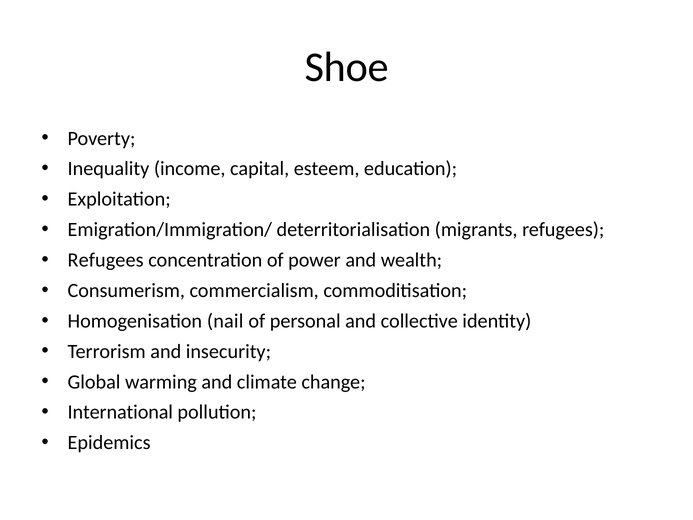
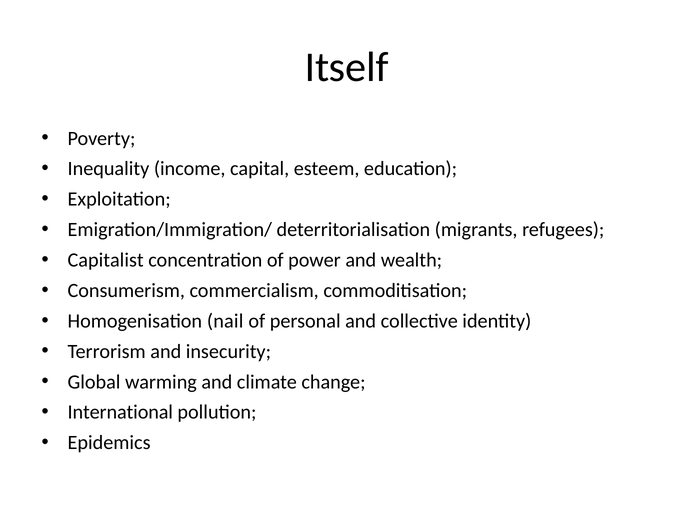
Shoe: Shoe -> Itself (347, 67)
Refugees: Refugees -> Capitalist (106, 260)
